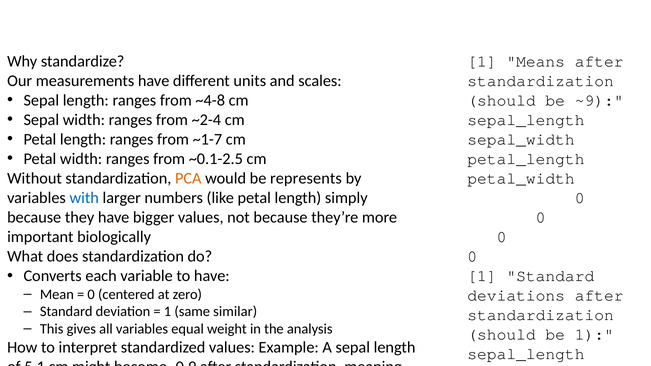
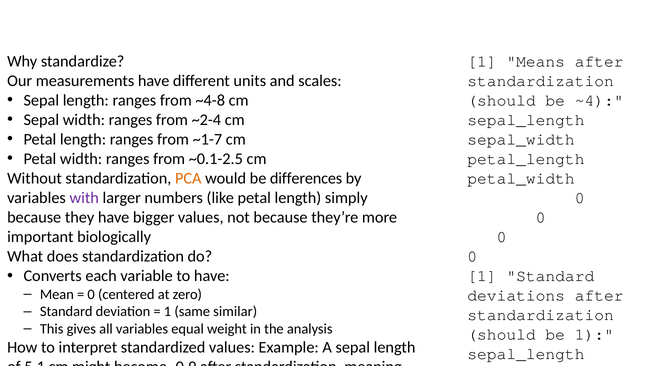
~9: ~9 -> ~4 (599, 100)
represents: represents -> differences (306, 179)
with colour: blue -> purple (84, 198)
